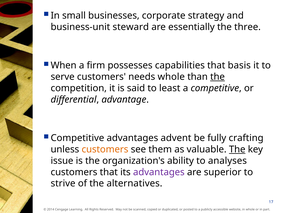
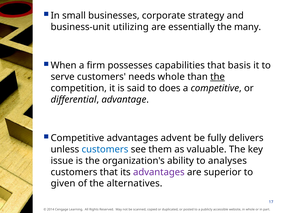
steward: steward -> utilizing (131, 27)
three: three -> many (248, 27)
least: least -> does (170, 88)
crafting: crafting -> delivers (246, 138)
customers colour: orange -> blue (105, 149)
The underline: present -> none (237, 149)
strive: strive -> given (63, 183)
